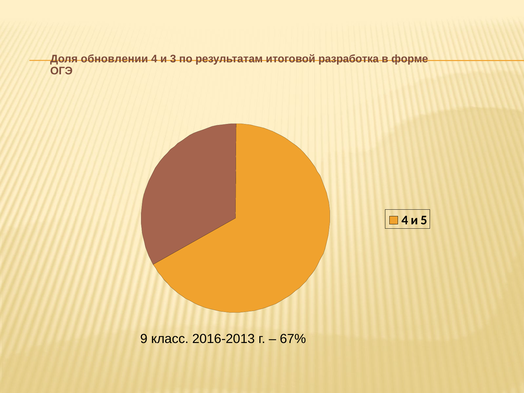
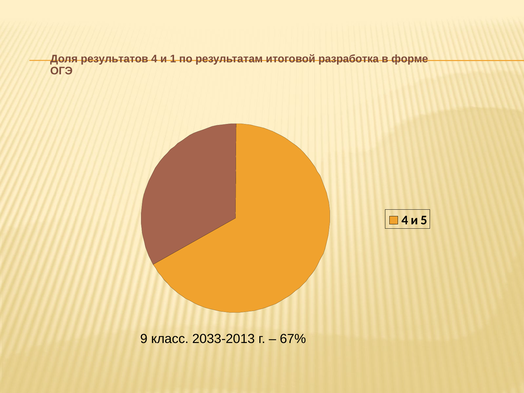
обновлении: обновлении -> результатов (114, 59)
3: 3 -> 1 (173, 59)
2016-2013: 2016-2013 -> 2033-2013 (224, 339)
